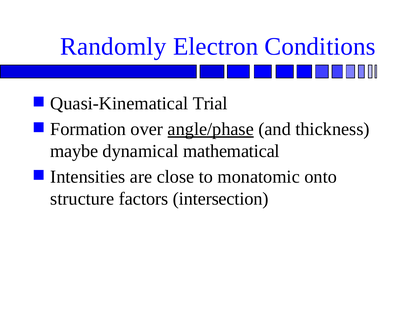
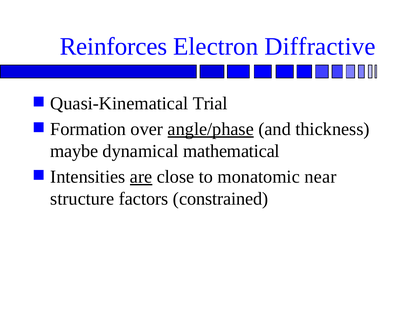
Randomly: Randomly -> Reinforces (113, 46)
Conditions: Conditions -> Diffractive (320, 46)
are underline: none -> present (141, 176)
onto: onto -> near (321, 176)
intersection: intersection -> constrained (221, 198)
